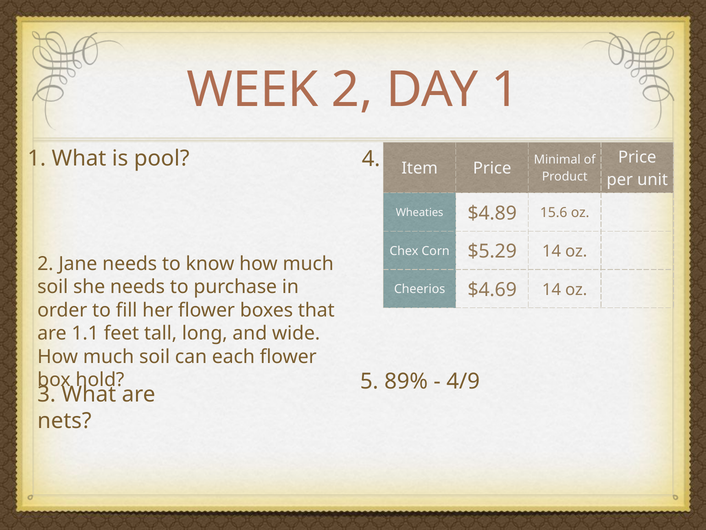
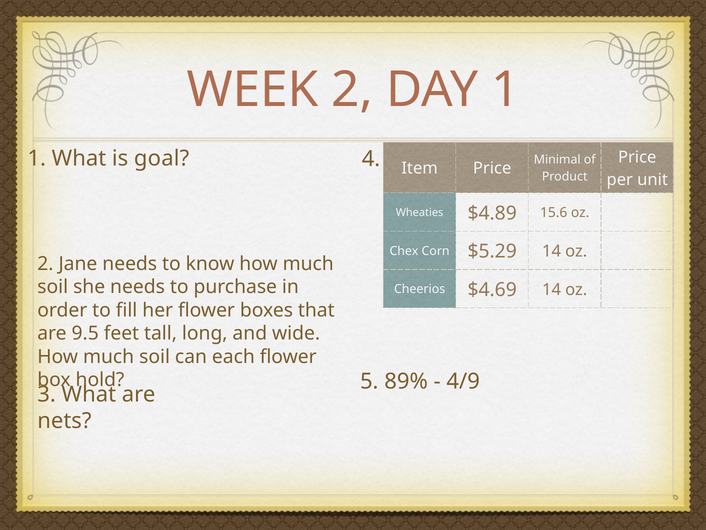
pool: pool -> goal (162, 158)
1.1: 1.1 -> 9.5 (85, 333)
